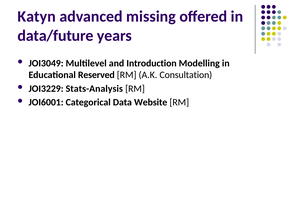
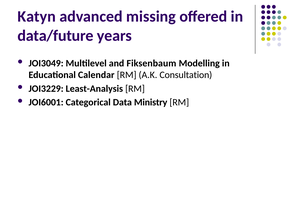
Introduction: Introduction -> Fiksenbaum (151, 63)
Reserved: Reserved -> Calendar (96, 75)
Stats-Analysis: Stats-Analysis -> Least-Analysis (94, 88)
Website: Website -> Ministry (151, 102)
